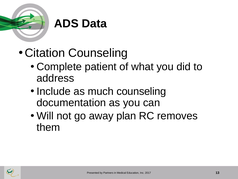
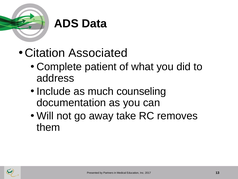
Citation Counseling: Counseling -> Associated (98, 53)
plan: plan -> take (126, 116)
